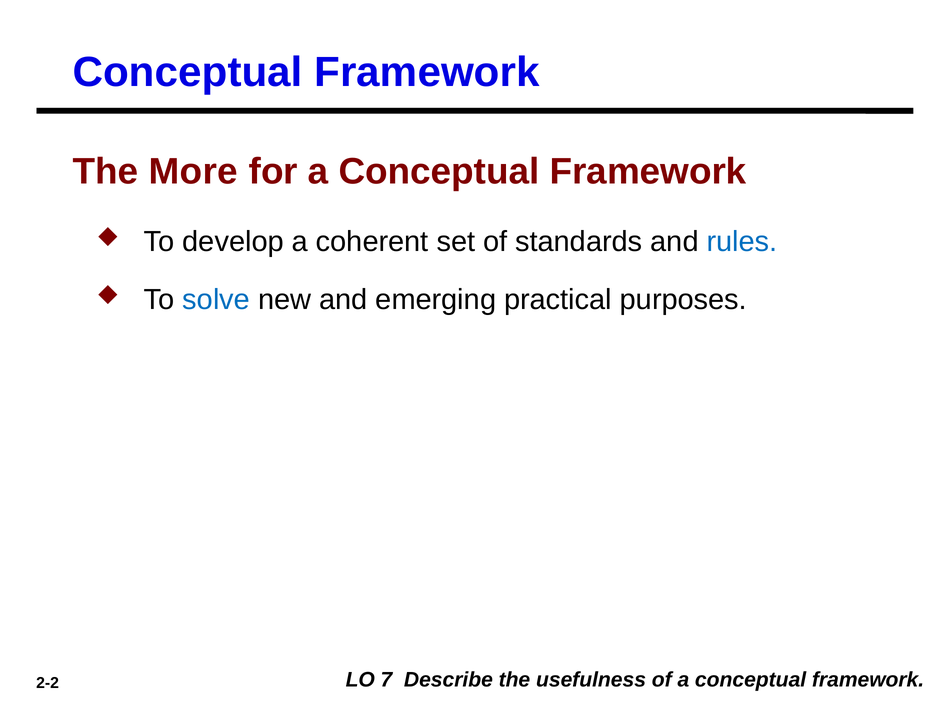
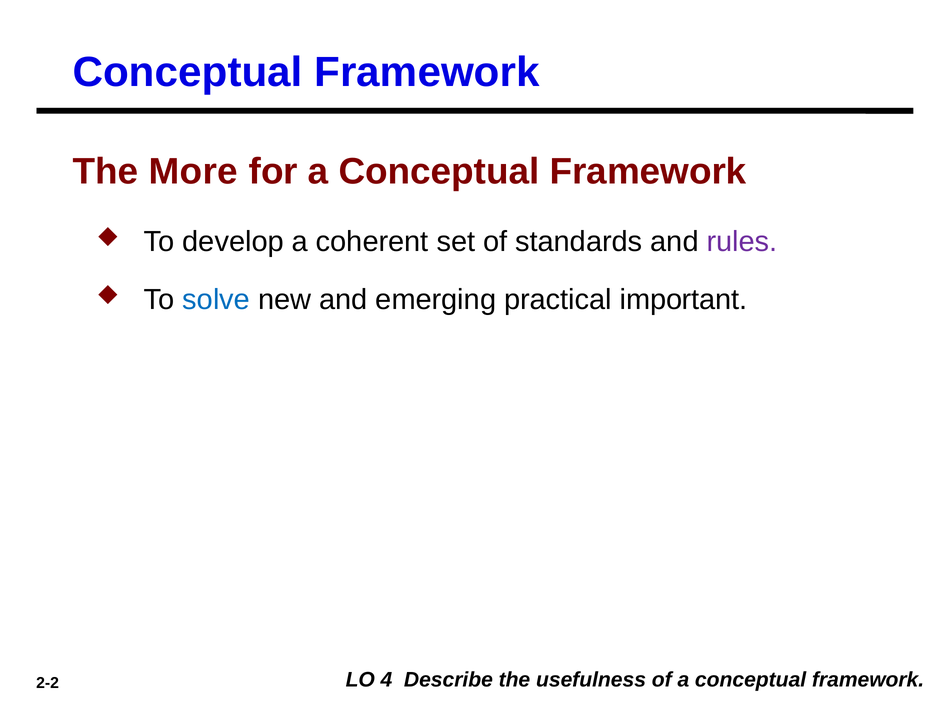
rules colour: blue -> purple (742, 242)
purposes: purposes -> important (683, 300)
7: 7 -> 4 (386, 681)
